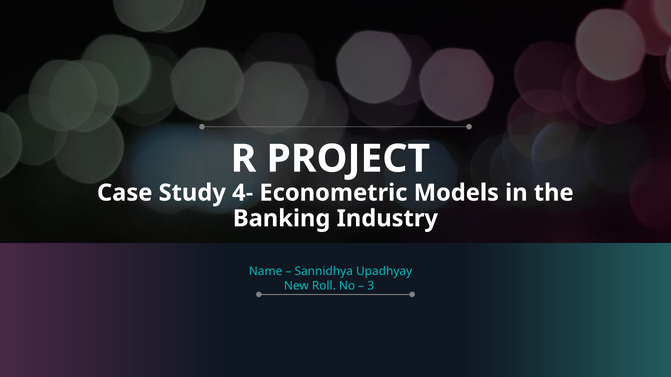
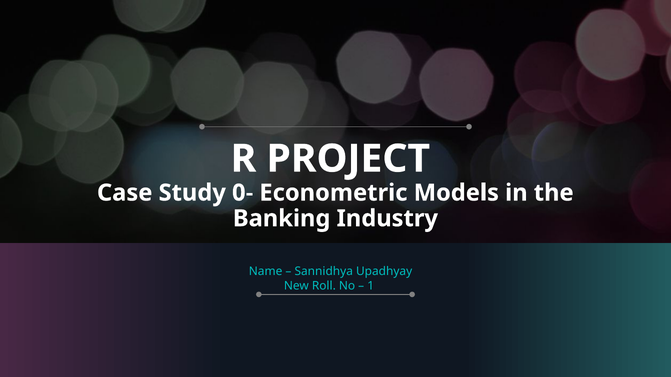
4-: 4- -> 0- (243, 193)
3: 3 -> 1 (371, 286)
